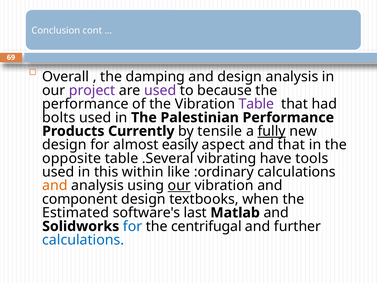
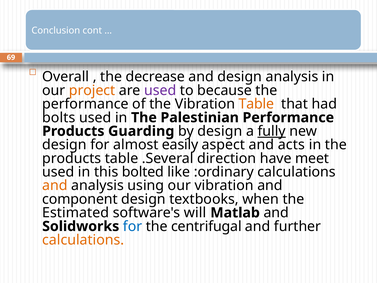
damping: damping -> decrease (155, 77)
project colour: purple -> orange (92, 90)
Table colour: purple -> orange (256, 104)
Currently: Currently -> Guarding (141, 131)
by tensile: tensile -> design (220, 131)
and that: that -> acts (291, 145)
opposite: opposite -> products (72, 158)
vibrating: vibrating -> direction (227, 158)
tools: tools -> meet (312, 158)
within: within -> bolted (143, 172)
our underline: present -> none (179, 185)
last: last -> will (195, 213)
calculations colour: blue -> orange (83, 240)
